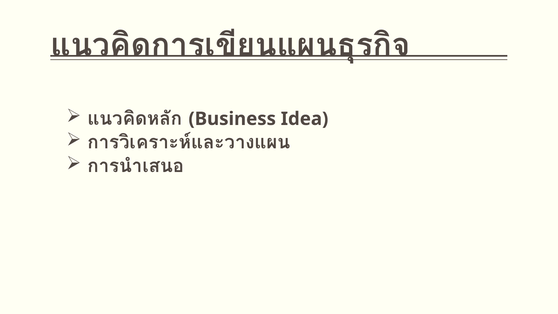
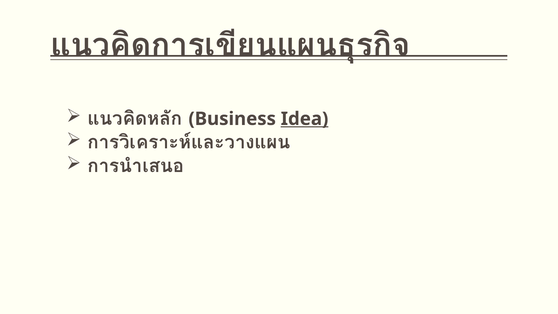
Idea underline: none -> present (305, 119)
